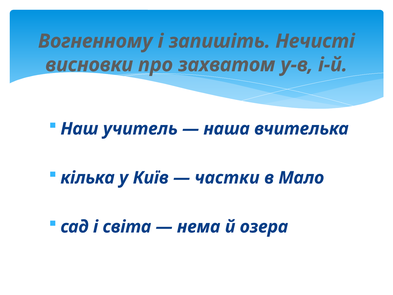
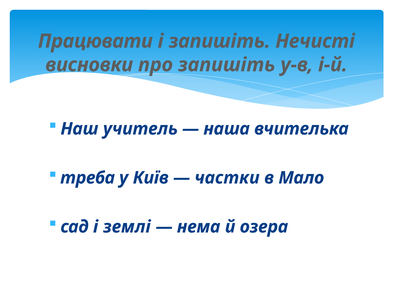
Вогненному: Вогненному -> Працювати (95, 41)
про захватом: захватом -> запишіть (227, 65)
кілька: кілька -> треба (88, 178)
світа: світа -> землі (127, 227)
